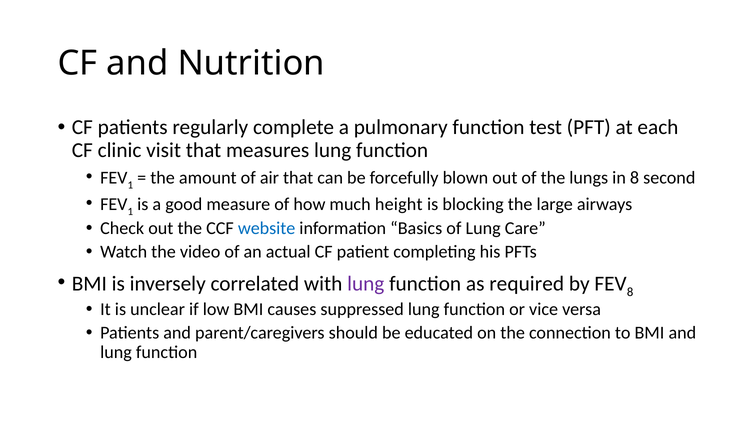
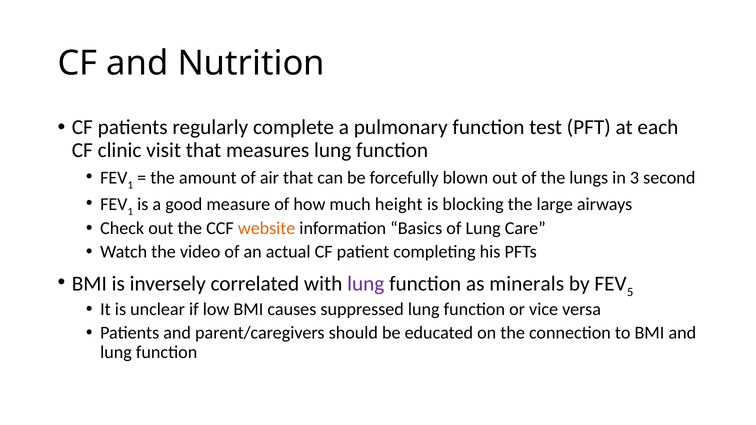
in 8: 8 -> 3 (635, 178)
website colour: blue -> orange (267, 229)
required: required -> minerals (527, 284)
8: 8 -> 5 (630, 292)
